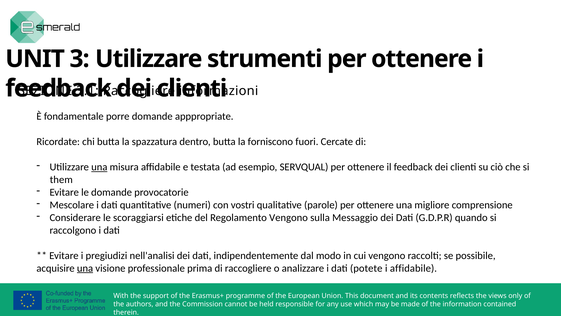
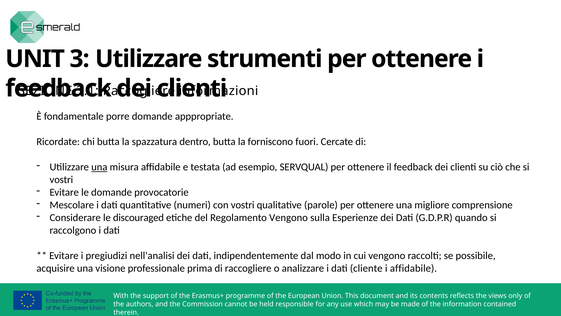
them: them -> vostri (61, 179)
scoraggiarsi: scoraggiarsi -> discouraged (138, 217)
Messaggio: Messaggio -> Esperienze (355, 217)
una underline: present -> none (85, 268)
potete: potete -> cliente (366, 268)
